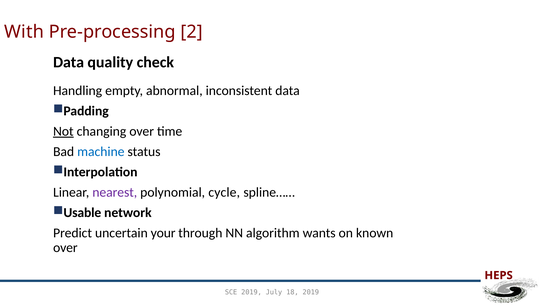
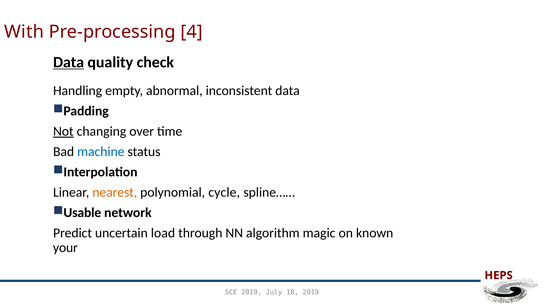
2: 2 -> 4 (192, 32)
Data underline: none -> present (69, 62)
nearest colour: purple -> orange (115, 192)
your: your -> load (163, 233)
wants: wants -> magic (319, 233)
over: over -> your (65, 248)
